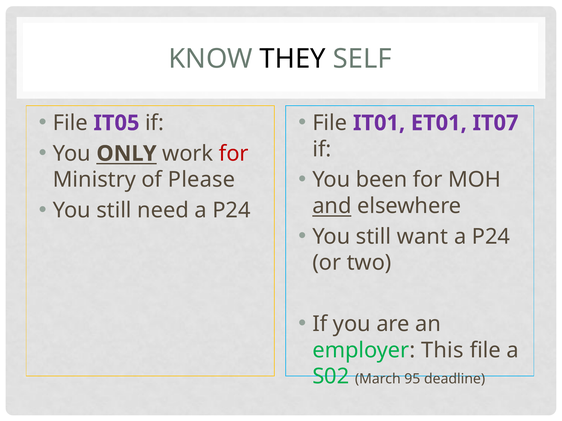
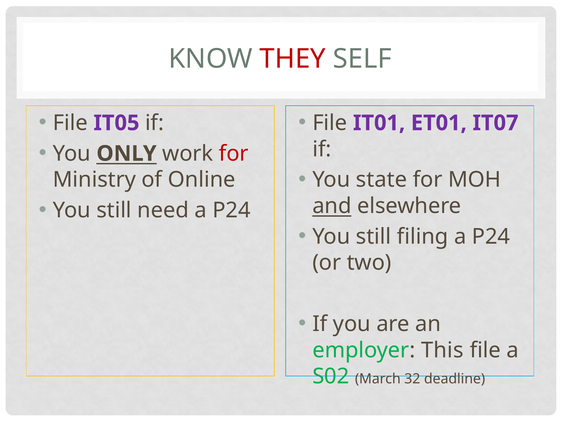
THEY colour: black -> red (293, 59)
been: been -> state (381, 180)
Please: Please -> Online (202, 180)
want: want -> filing (423, 237)
95: 95 -> 32 (412, 379)
